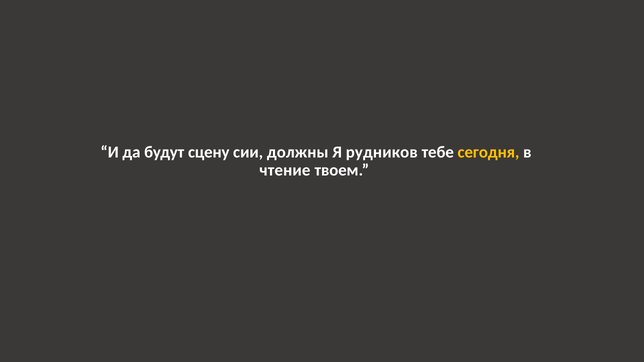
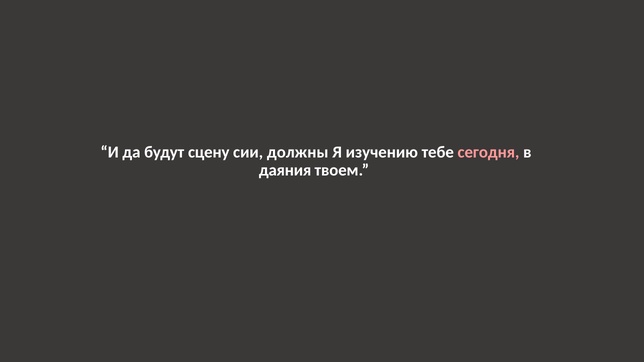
рудников: рудников -> изучению (382, 152)
сегодня colour: yellow -> pink (488, 152)
чтение: чтение -> даяния (285, 170)
